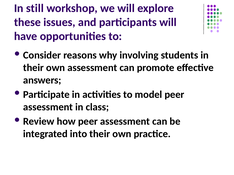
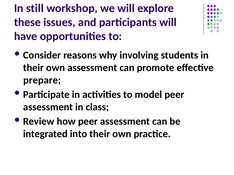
answers: answers -> prepare (42, 80)
